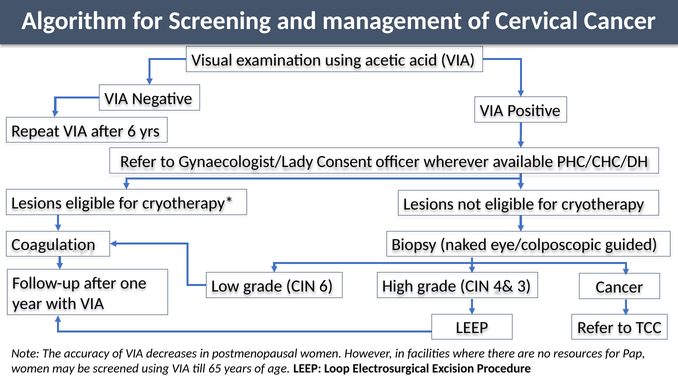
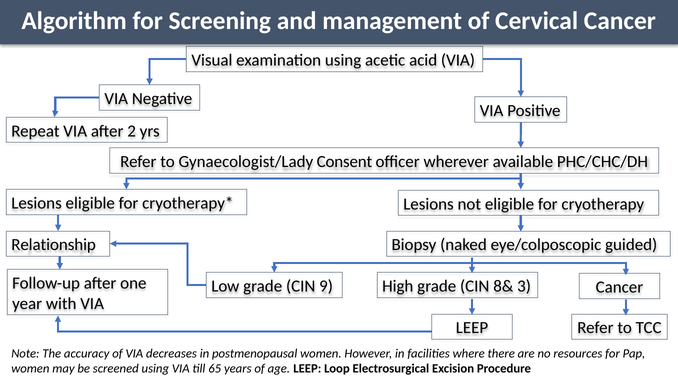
after 6: 6 -> 2 (132, 131)
Coagulation: Coagulation -> Relationship (54, 245)
CIN 6: 6 -> 9 (326, 287)
4&: 4& -> 8& (503, 287)
